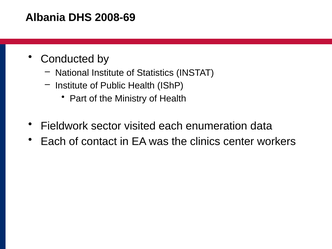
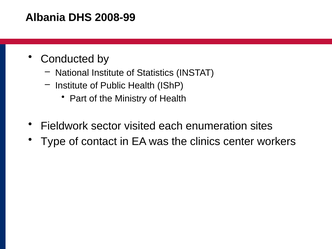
2008-69: 2008-69 -> 2008-99 (115, 17)
data: data -> sites (261, 126)
Each: Each -> Type (53, 142)
